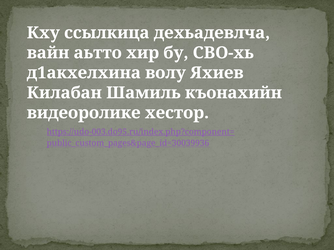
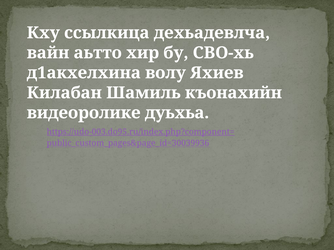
хестор: хестор -> дуьхьа (177, 113)
